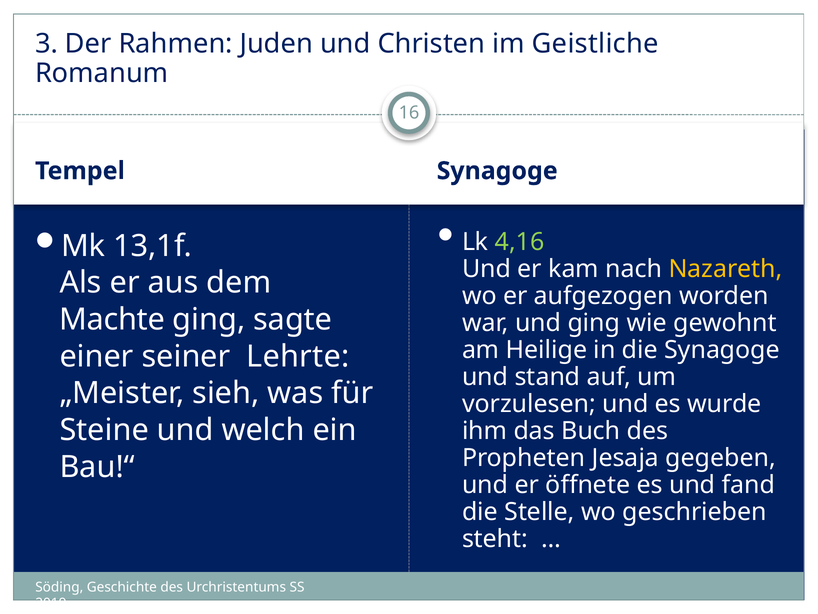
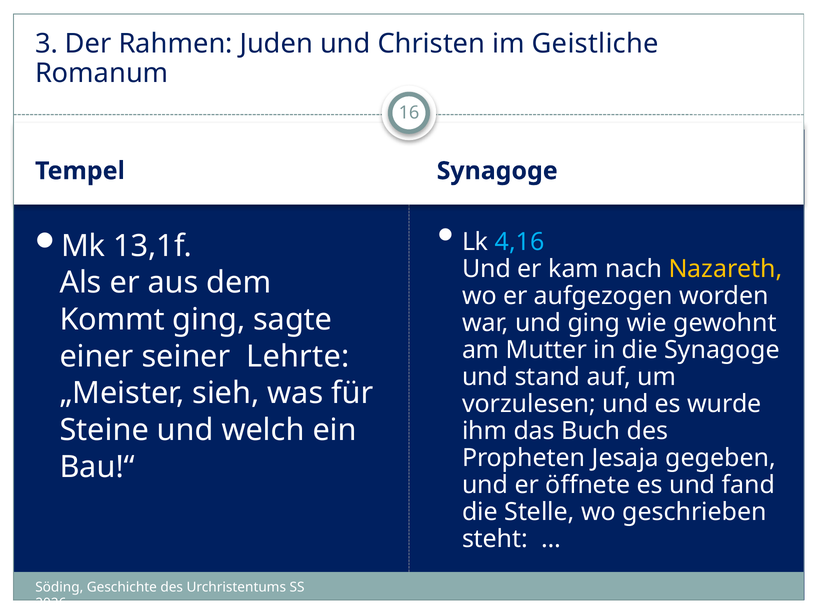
4,16 colour: light green -> light blue (520, 242)
Machte: Machte -> Kommt (112, 319)
Heilige: Heilige -> Mutter (546, 350)
2019: 2019 -> 2026 (51, 603)
